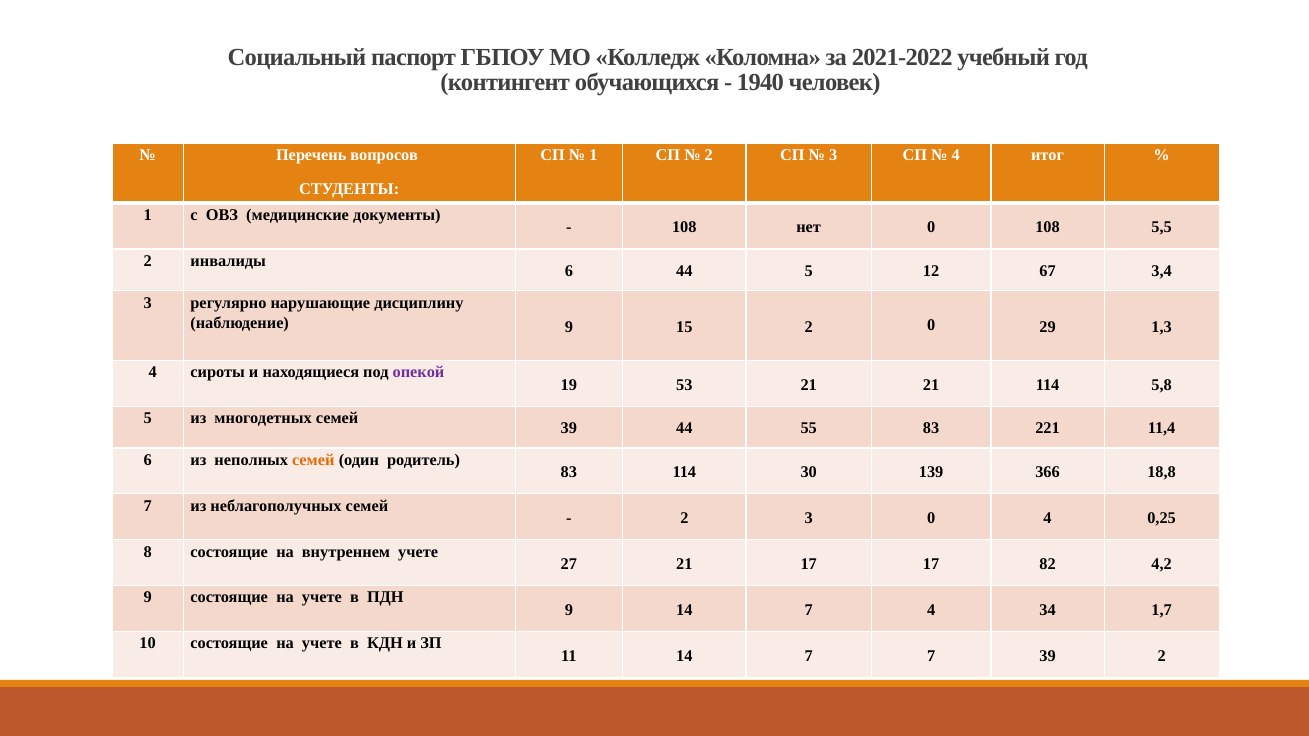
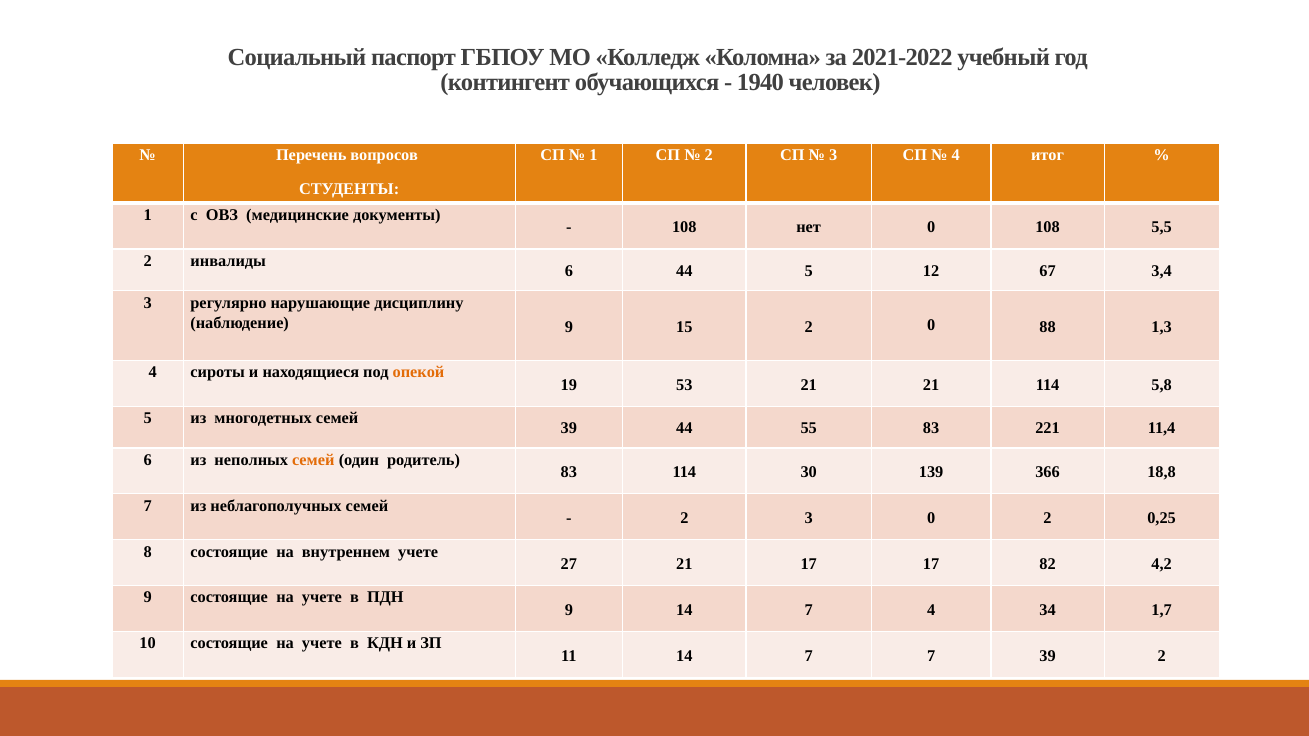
29: 29 -> 88 (1048, 327)
опекой colour: purple -> orange (419, 372)
0 4: 4 -> 2 (1048, 518)
